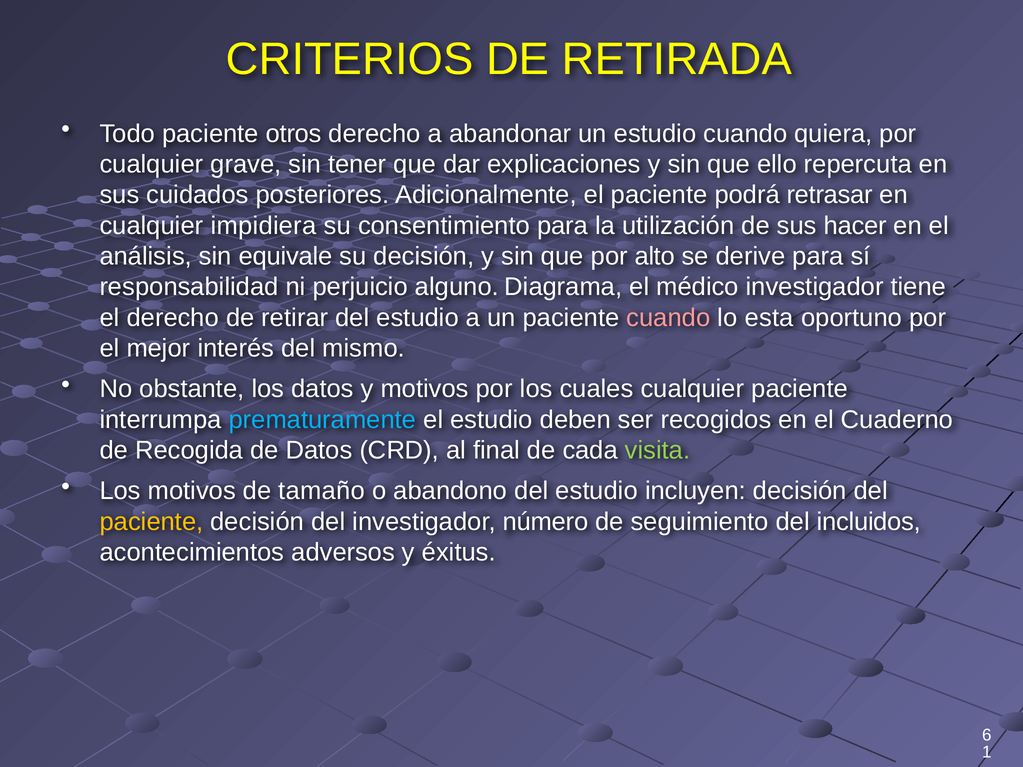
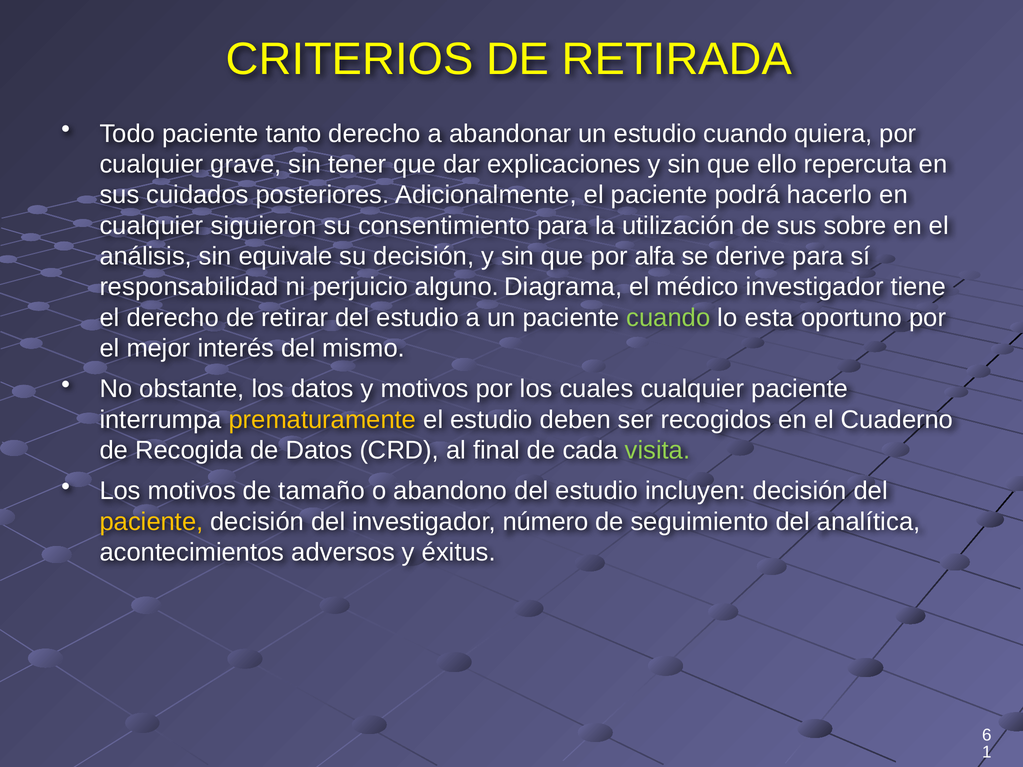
otros: otros -> tanto (294, 134)
retrasar: retrasar -> hacerlo (830, 195)
impidiera: impidiera -> siguieron (264, 226)
hacer: hacer -> sobre (855, 226)
alto: alto -> alfa (655, 256)
cuando colour: pink -> light green (668, 318)
prematuramente colour: light blue -> yellow (322, 420)
incluidos: incluidos -> analítica (869, 522)
